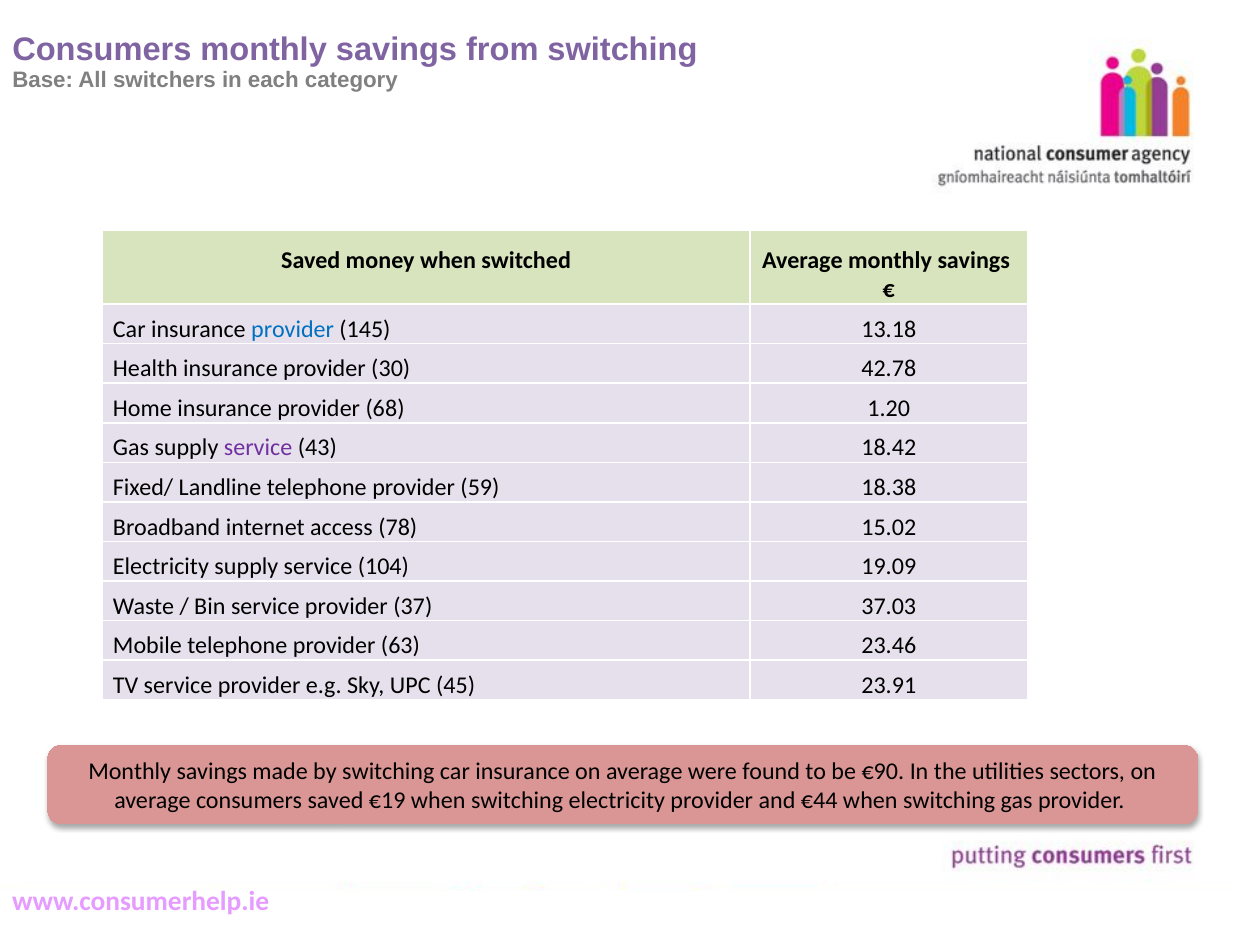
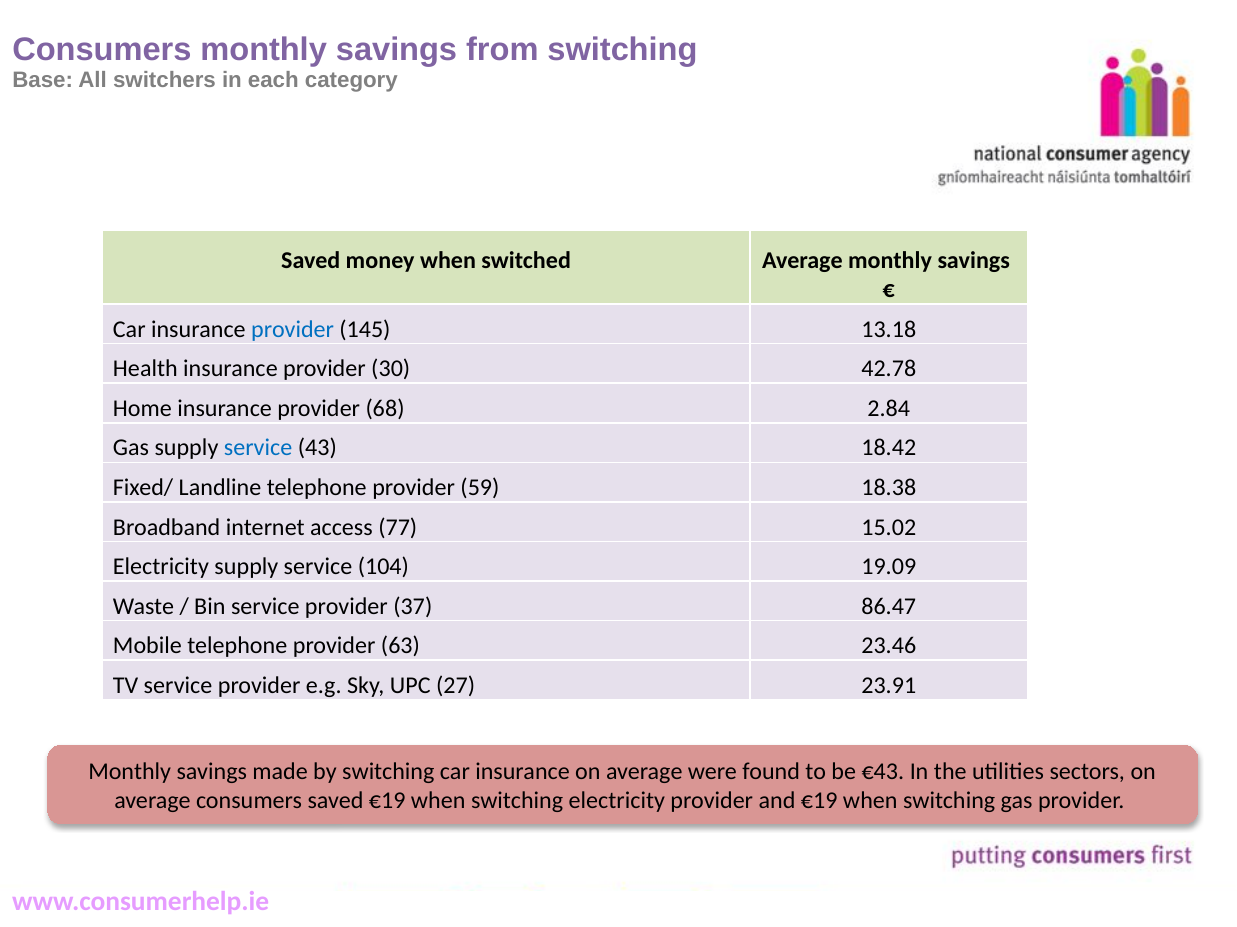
1.20: 1.20 -> 2.84 (889, 409)
service colour: purple -> blue (258, 448)
78: 78 -> 77 (398, 528)
37.03: 37.03 -> 86.47 (889, 607)
45: 45 -> 27 (456, 686)
€90: €90 -> €43 (883, 772)
and €44: €44 -> €19 (819, 801)
